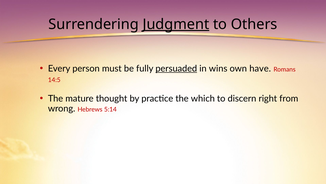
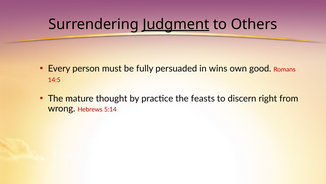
persuaded underline: present -> none (176, 68)
have: have -> good (260, 68)
which: which -> feasts (203, 98)
